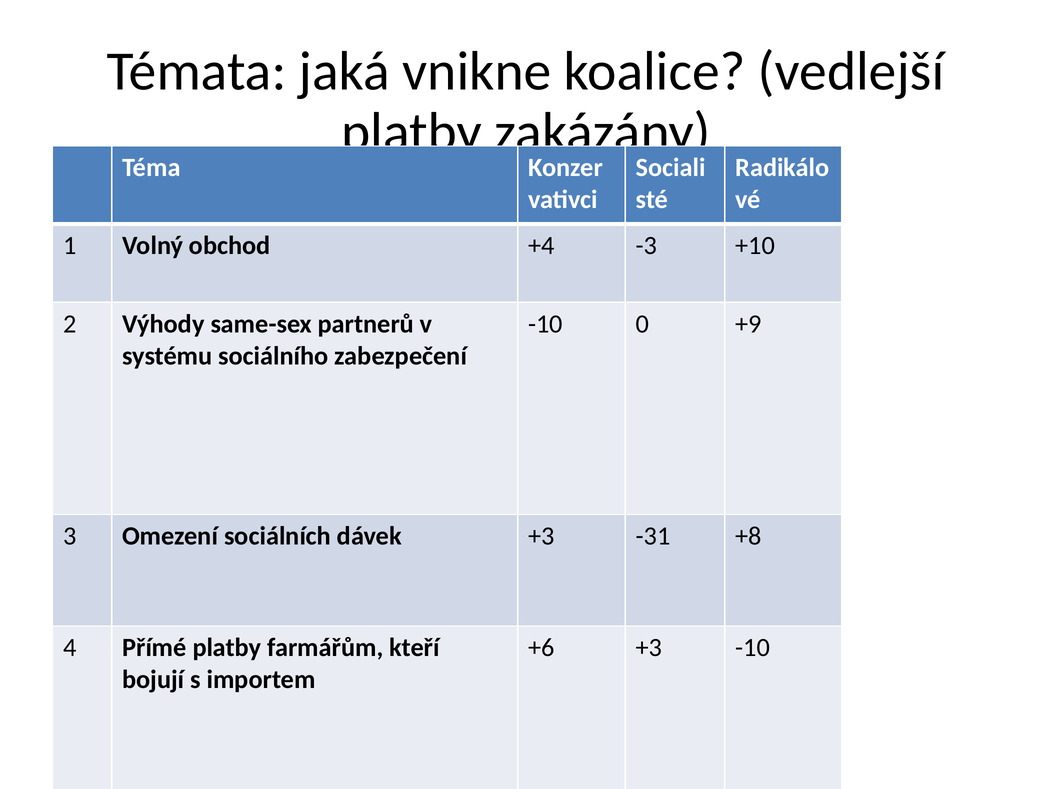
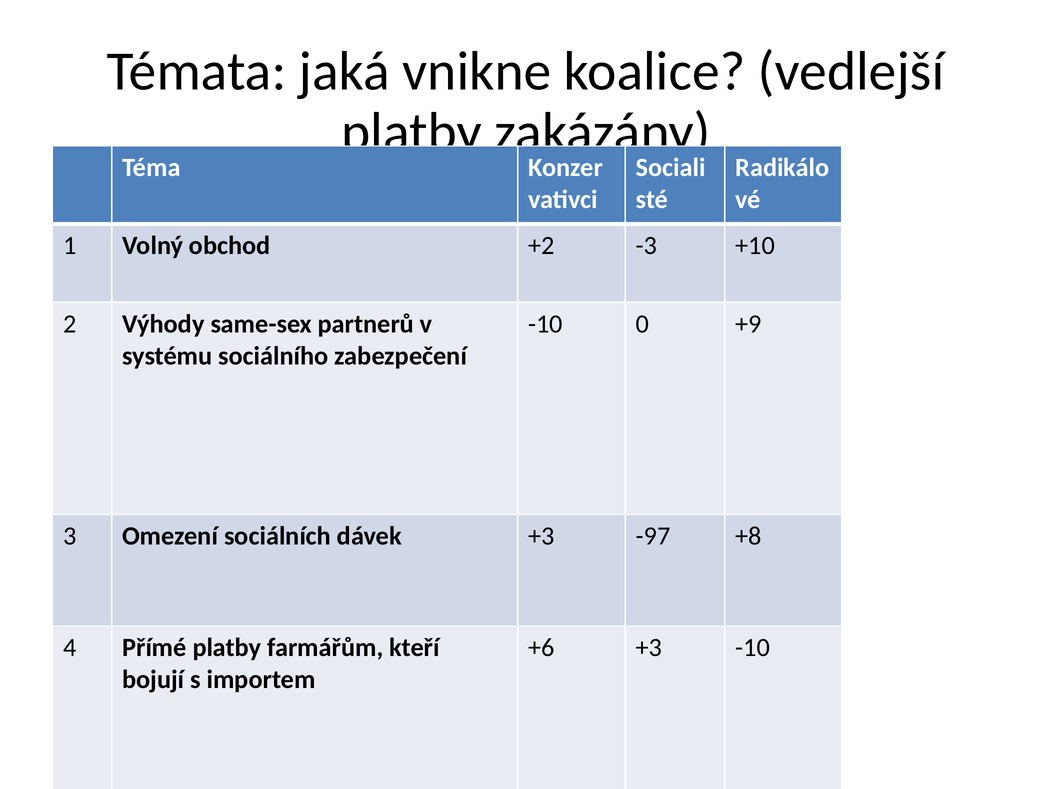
+4: +4 -> +2 (541, 246)
-31: -31 -> -97 (653, 536)
